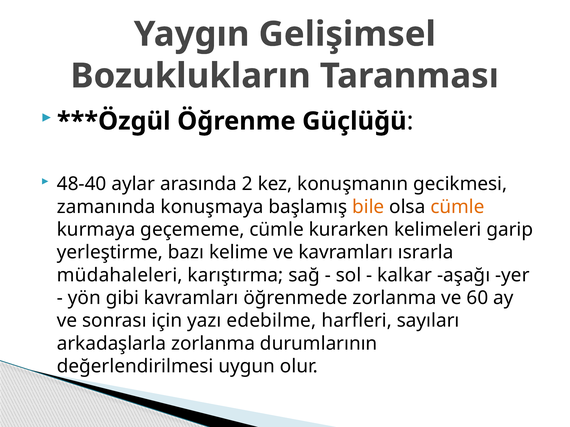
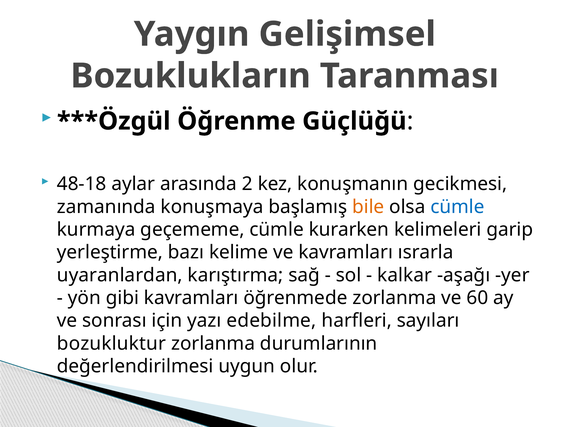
48-40: 48-40 -> 48-18 (82, 184)
cümle colour: orange -> blue (457, 207)
müdahaleleri: müdahaleleri -> uyaranlardan (120, 275)
arkadaşlarla: arkadaşlarla -> bozukluktur (111, 344)
